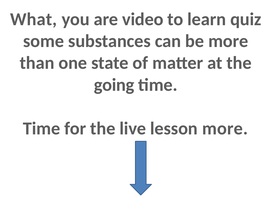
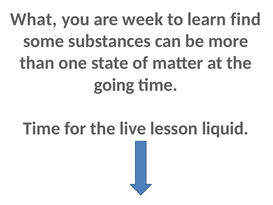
video: video -> week (143, 19)
quiz: quiz -> find (246, 19)
lesson more: more -> liquid (225, 128)
